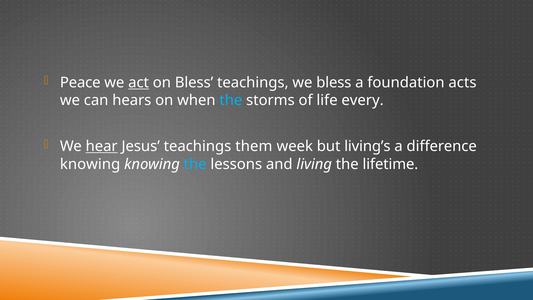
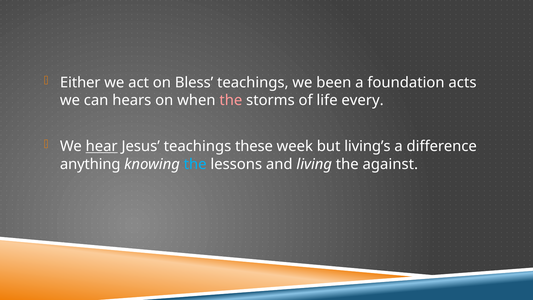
Peace: Peace -> Either (80, 83)
act underline: present -> none (139, 83)
we bless: bless -> been (334, 83)
the colour: light blue -> pink (231, 100)
them: them -> these (254, 146)
knowing: knowing -> anything (90, 164)
lifetime: lifetime -> against (390, 164)
